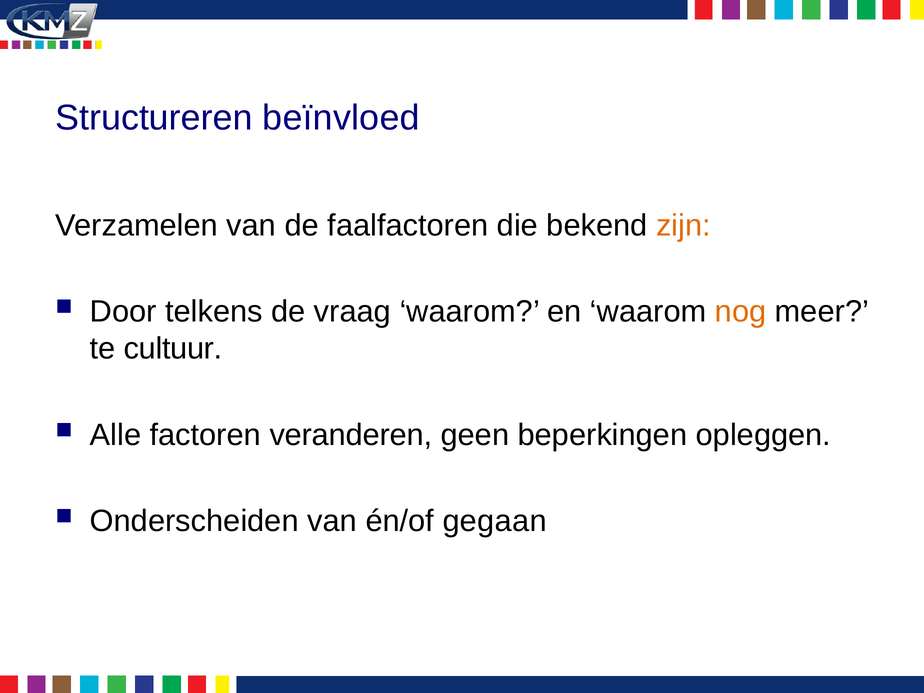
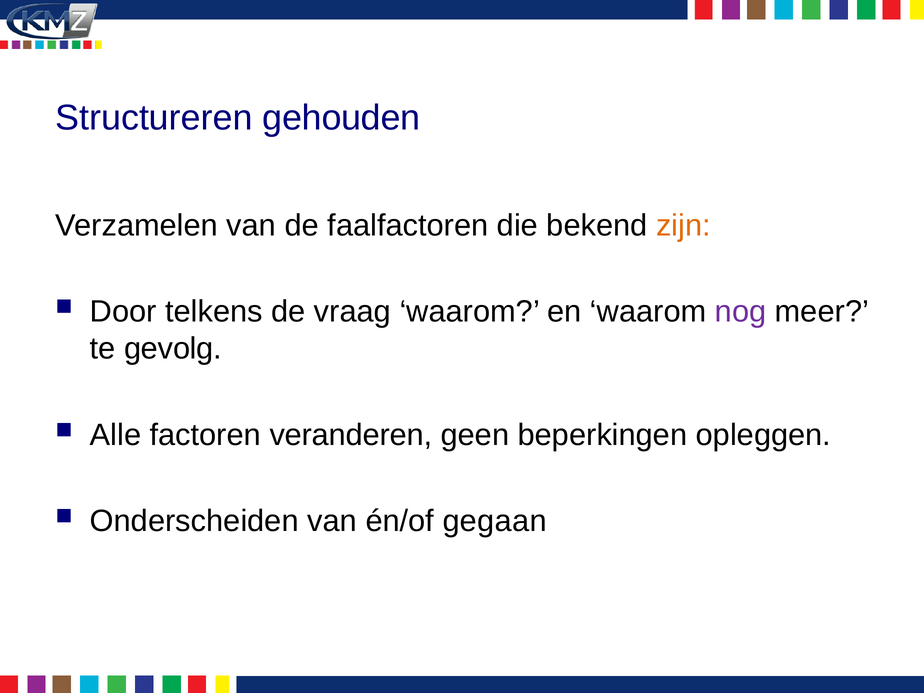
beïnvloed: beïnvloed -> gehouden (341, 118)
nog colour: orange -> purple (741, 312)
cultuur: cultuur -> gevolg (173, 349)
